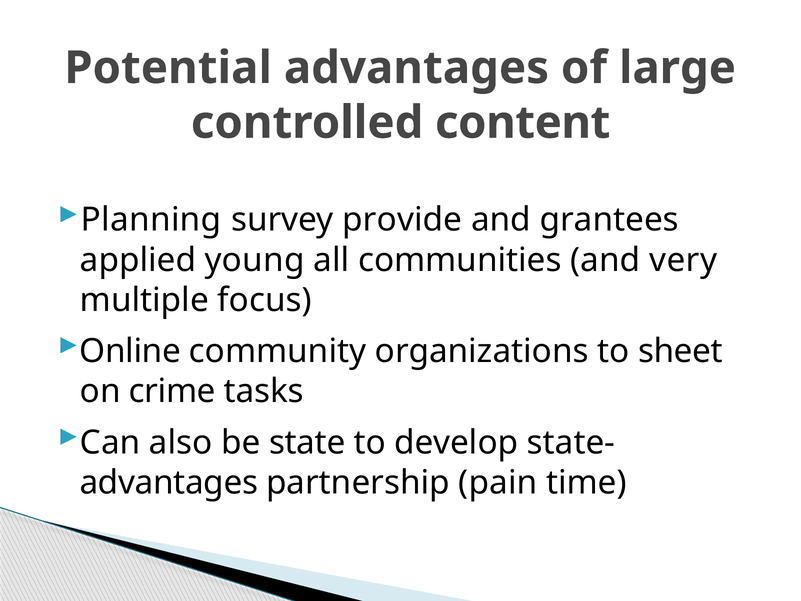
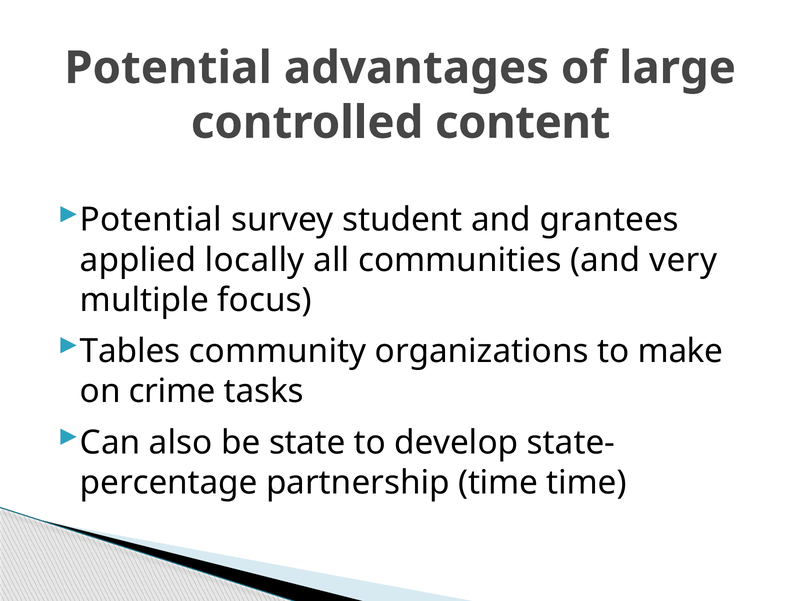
Planning: Planning -> Potential (151, 220)
provide: provide -> student (402, 220)
young: young -> locally (255, 260)
Online: Online -> Tables (130, 351)
sheet: sheet -> make (680, 351)
advantages: advantages -> percentage (169, 482)
partnership pain: pain -> time (498, 482)
